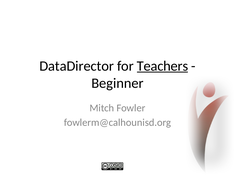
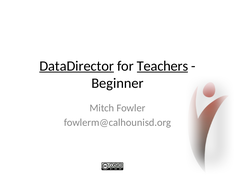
DataDirector underline: none -> present (77, 66)
